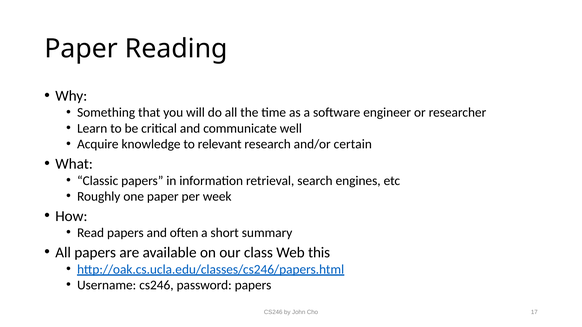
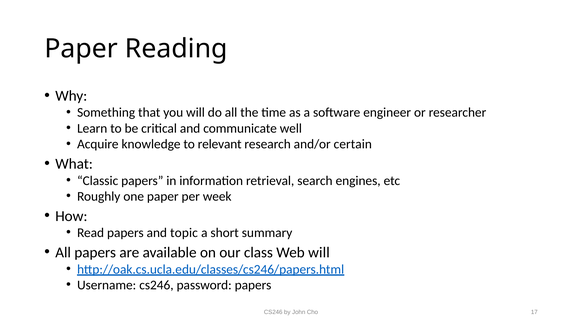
often: often -> topic (184, 233)
Web this: this -> will (319, 253)
